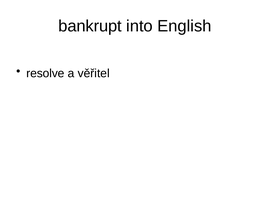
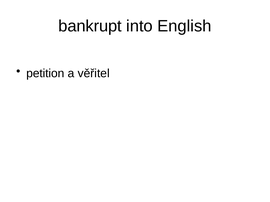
resolve: resolve -> petition (45, 73)
